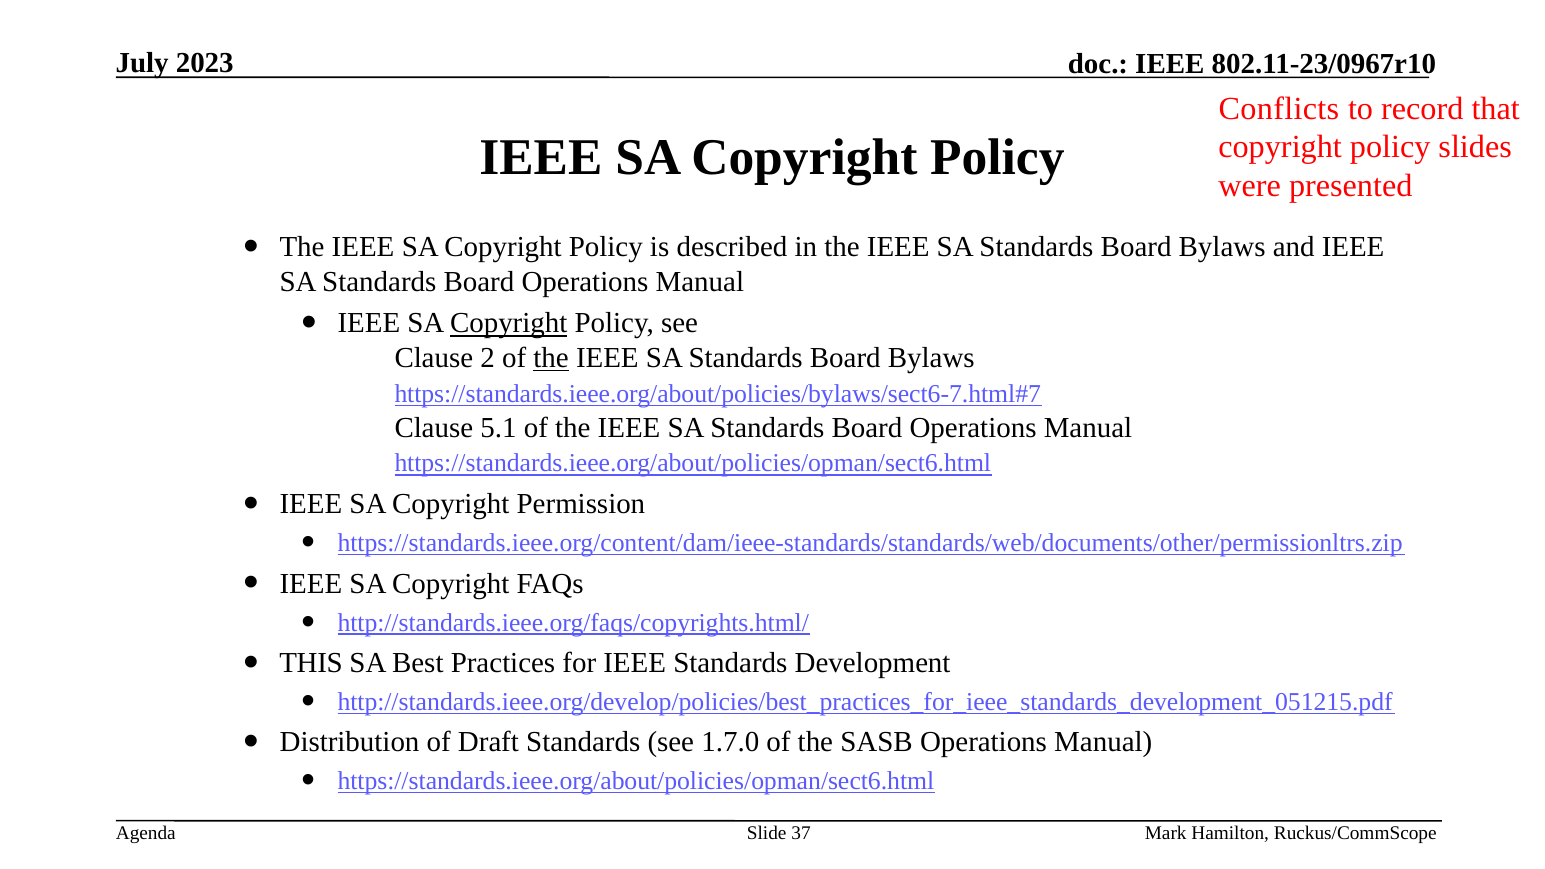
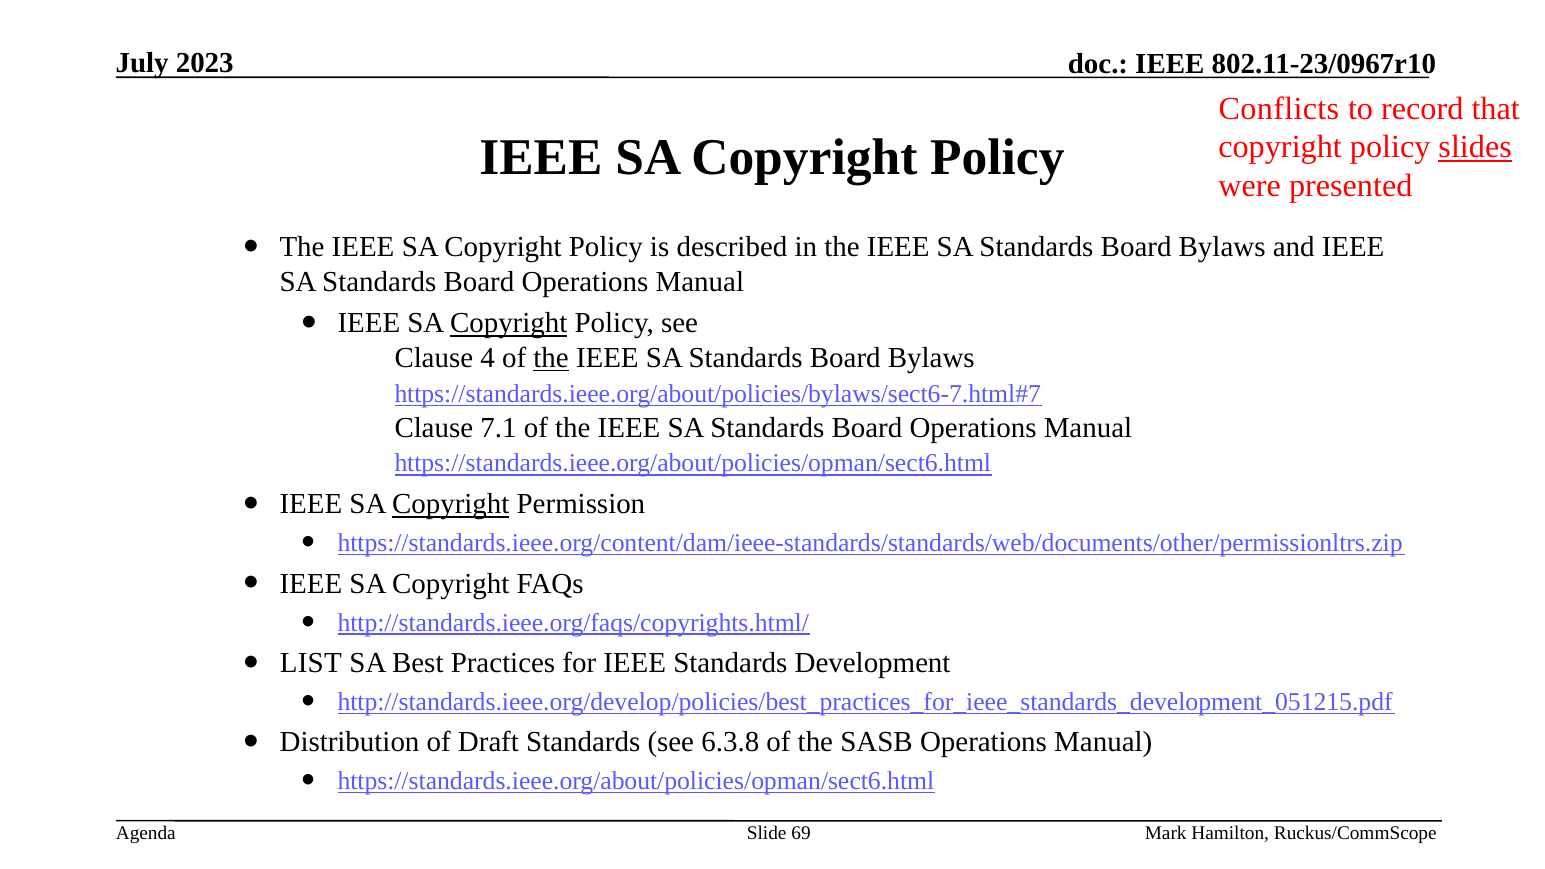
slides underline: none -> present (1475, 147)
2: 2 -> 4 (488, 358)
5.1: 5.1 -> 7.1 (499, 428)
Copyright underline: none -> present (451, 504)
THIS: THIS -> LIST (311, 663)
1.7.0: 1.7.0 -> 6.3.8 (730, 742)
37: 37 -> 69 (801, 833)
